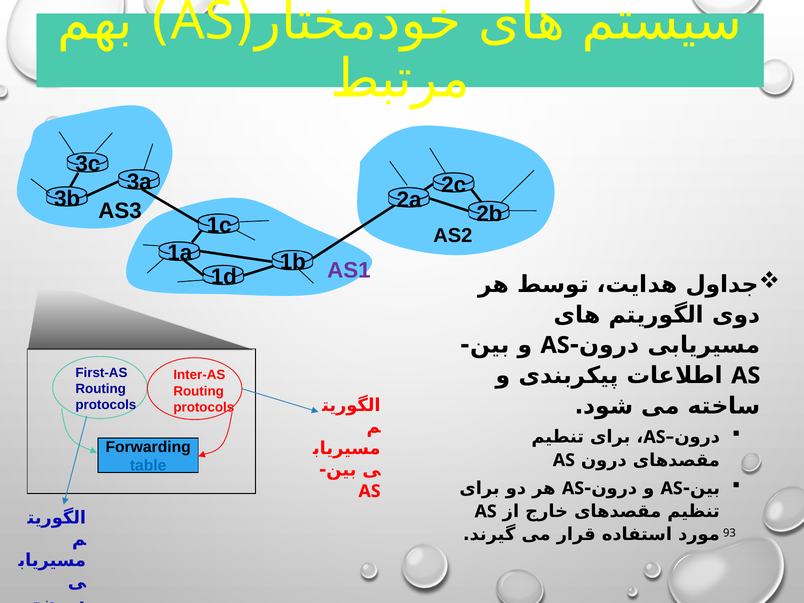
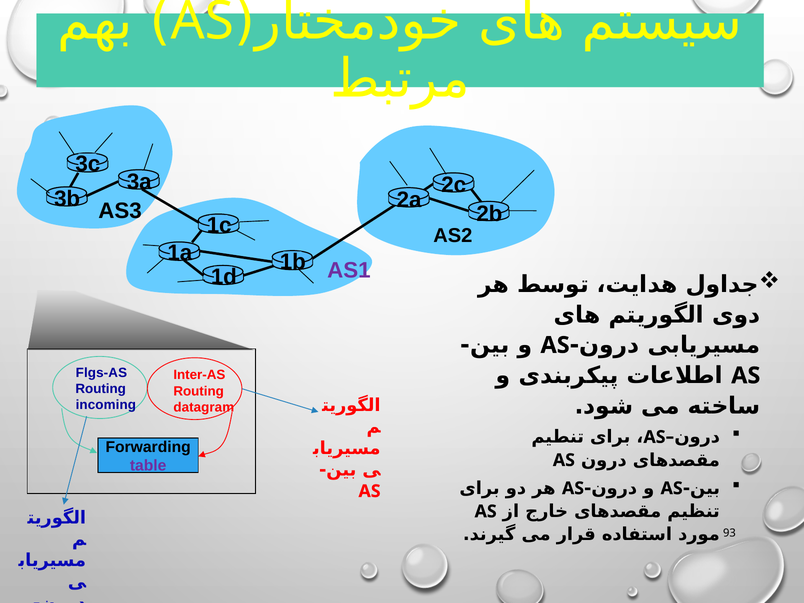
First-AS: First-AS -> Flgs-AS (101, 373)
protocols: protocols -> incoming (106, 405)
protocols: protocols -> datagram (204, 407)
table colour: blue -> purple (148, 466)
